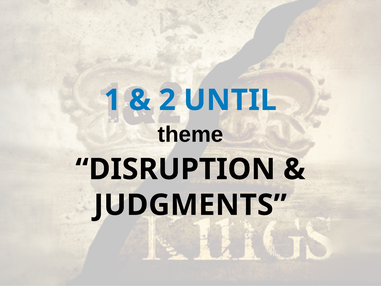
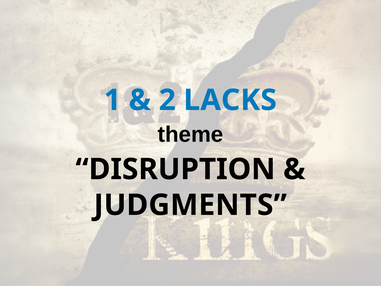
UNTIL: UNTIL -> LACKS (230, 100)
